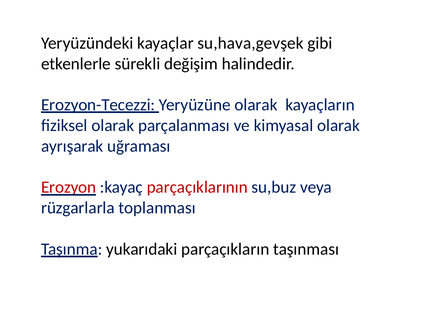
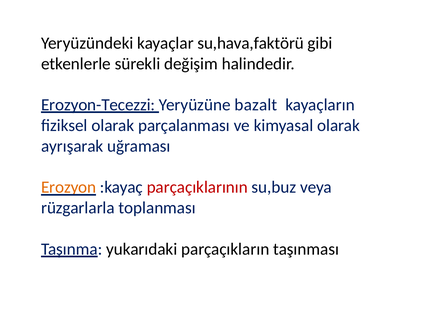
su,hava,gevşek: su,hava,gevşek -> su,hava,faktörü (251, 43)
Yeryüzüne olarak: olarak -> bazalt (256, 105)
Erozyon colour: red -> orange (69, 187)
